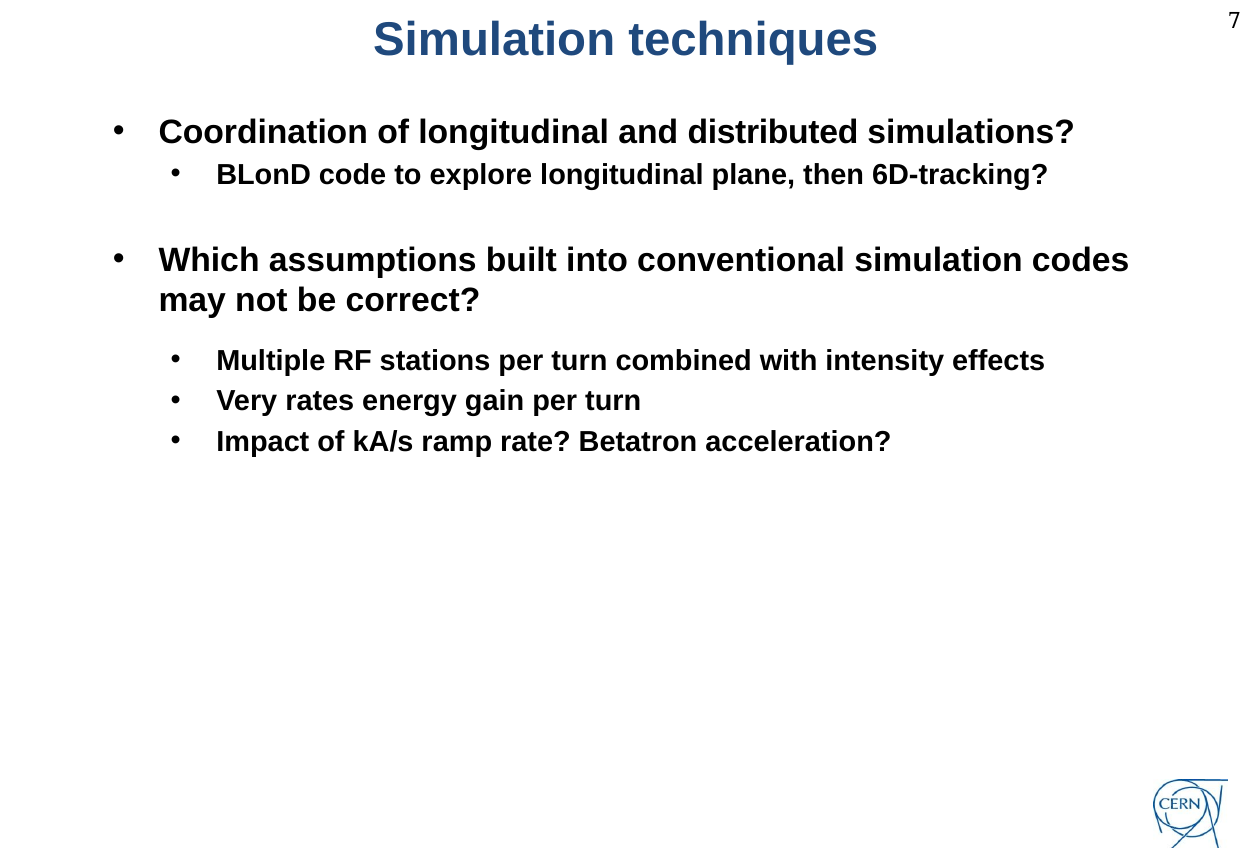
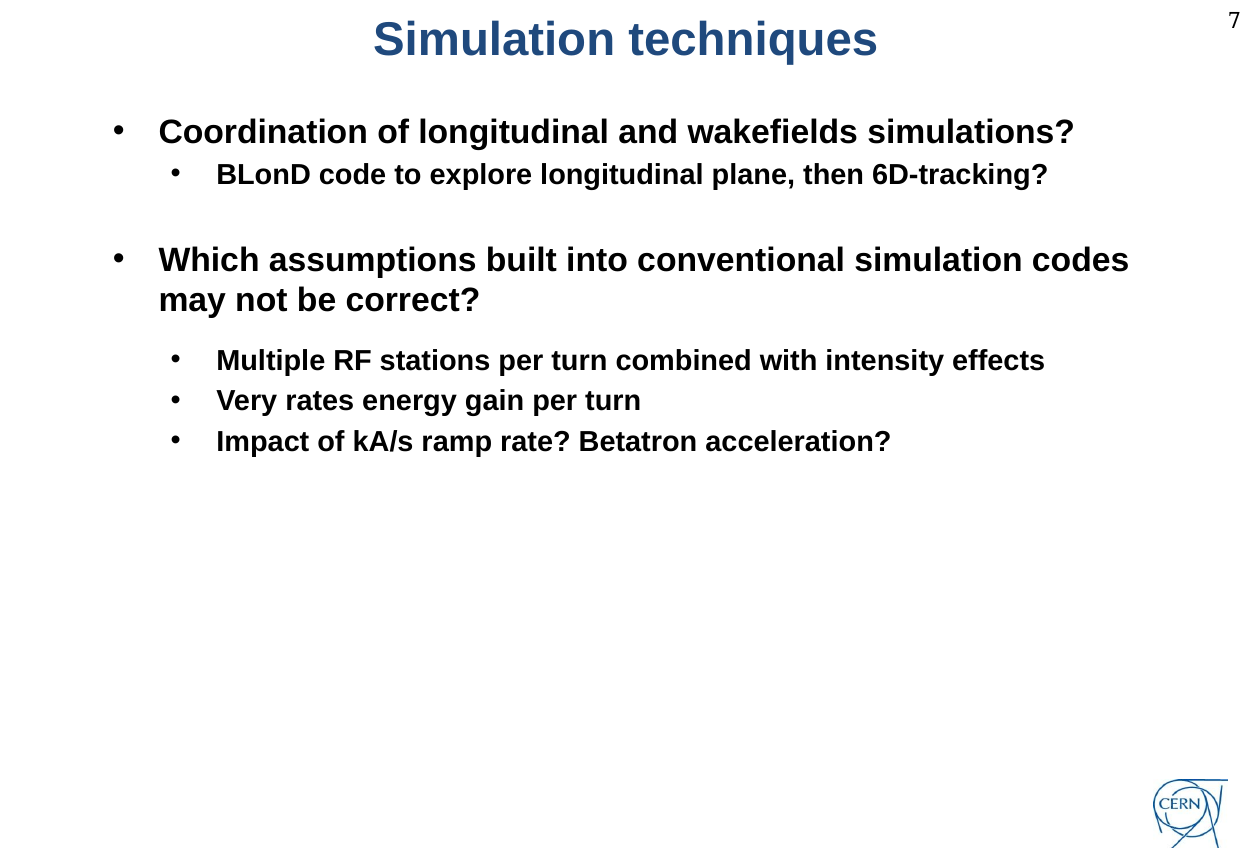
distributed: distributed -> wakefields (773, 132)
